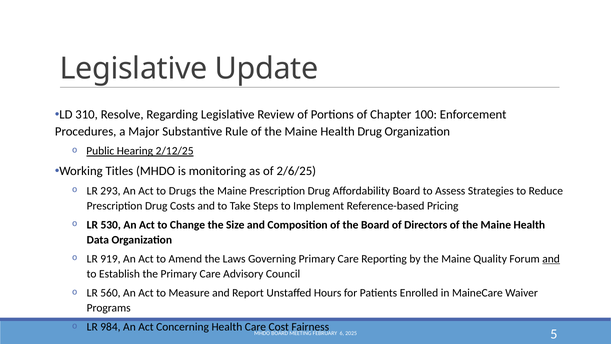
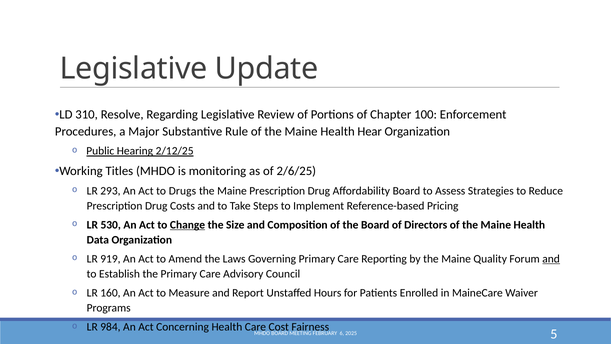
Health Drug: Drug -> Hear (370, 131)
Change underline: none -> present (188, 225)
560: 560 -> 160 (110, 293)
